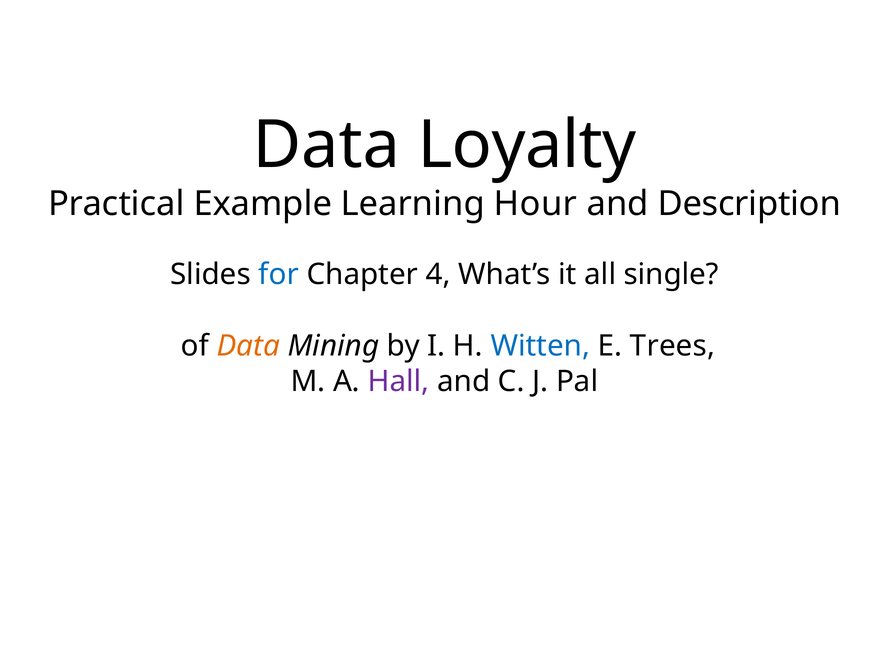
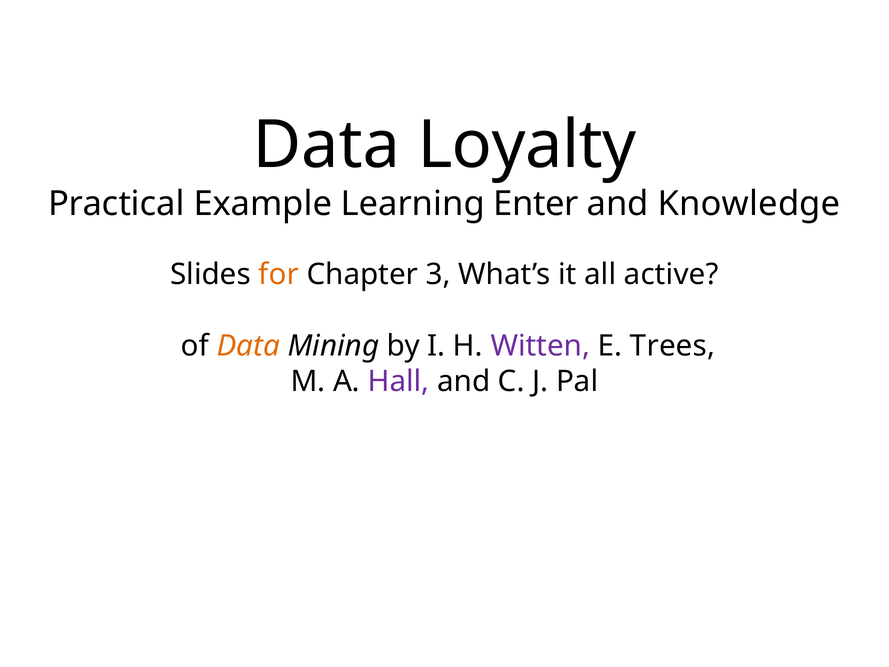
Hour: Hour -> Enter (536, 204)
Description: Description -> Knowledge (749, 204)
for colour: blue -> orange (279, 275)
4: 4 -> 3 (438, 275)
single: single -> active (671, 275)
Witten colour: blue -> purple (540, 346)
